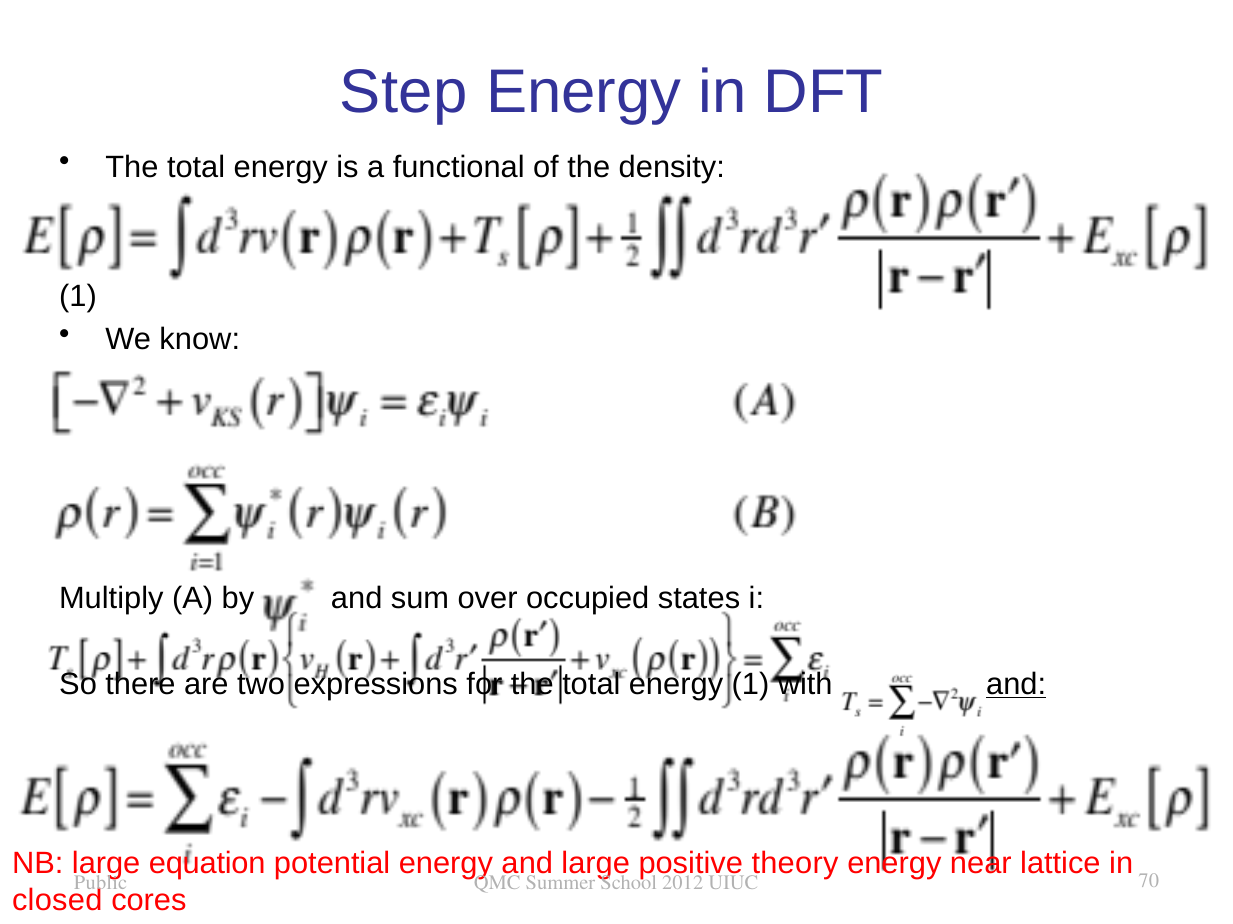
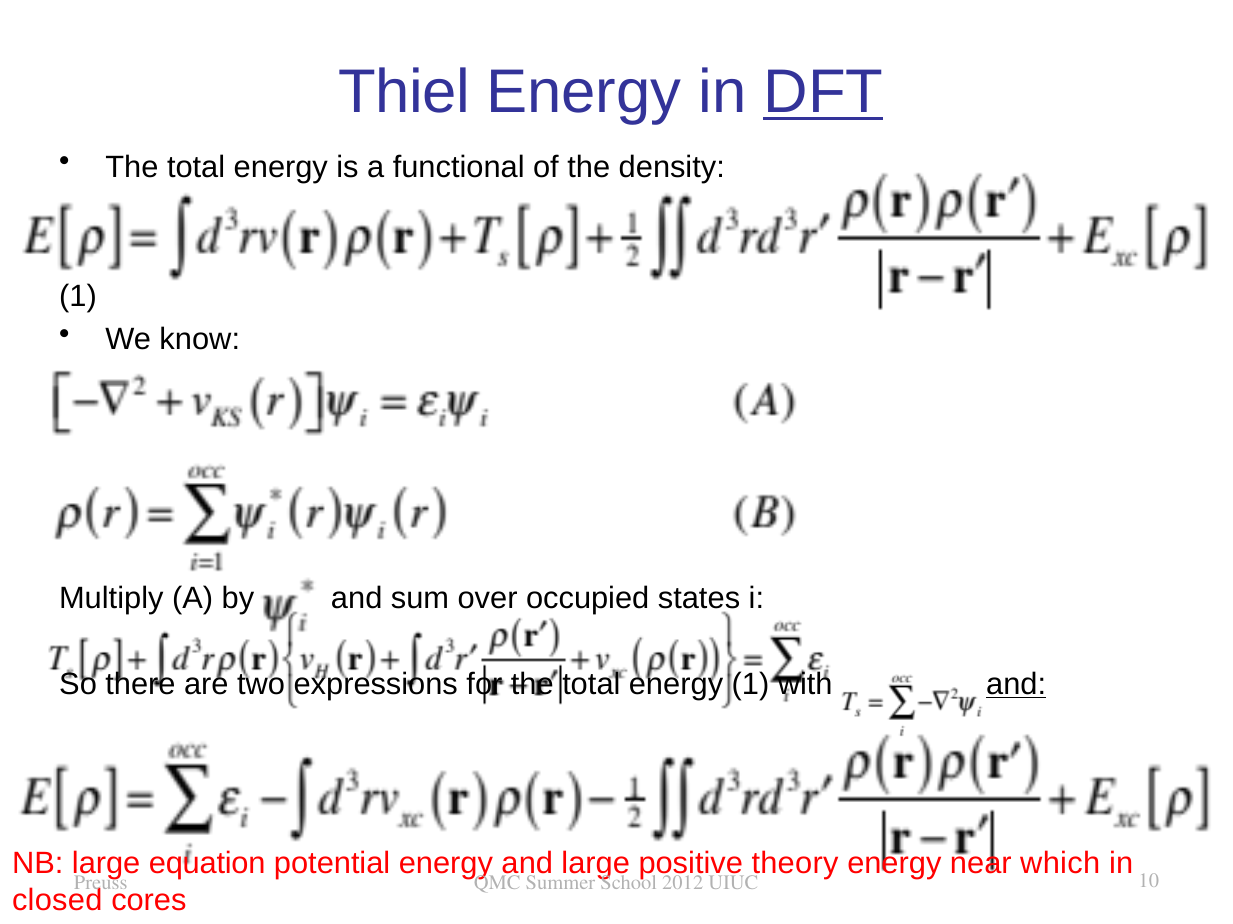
Step: Step -> Thiel (404, 92)
DFT underline: none -> present (823, 92)
lattice: lattice -> which (1060, 864)
Public: Public -> Preuss (101, 883)
70: 70 -> 10 (1149, 882)
